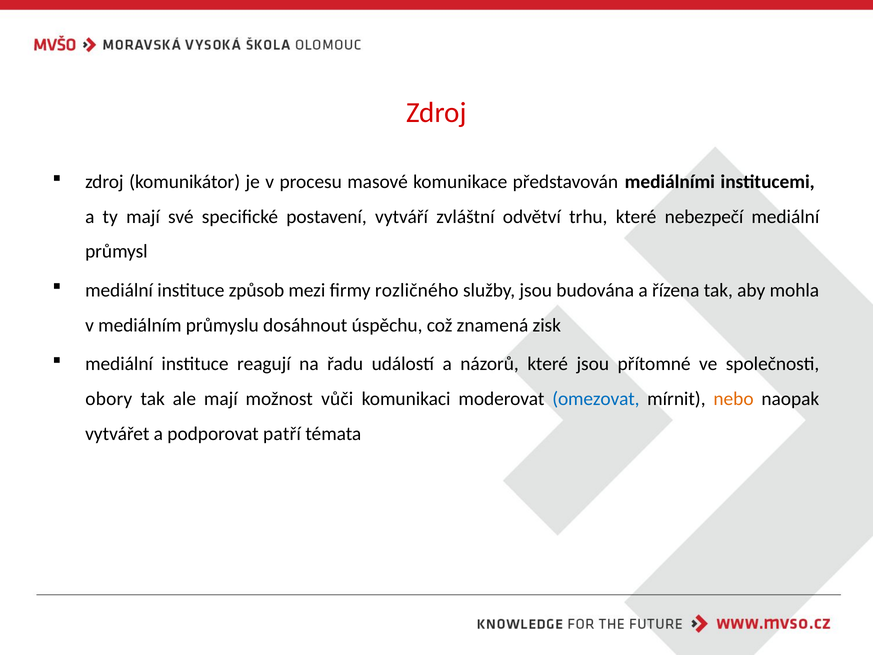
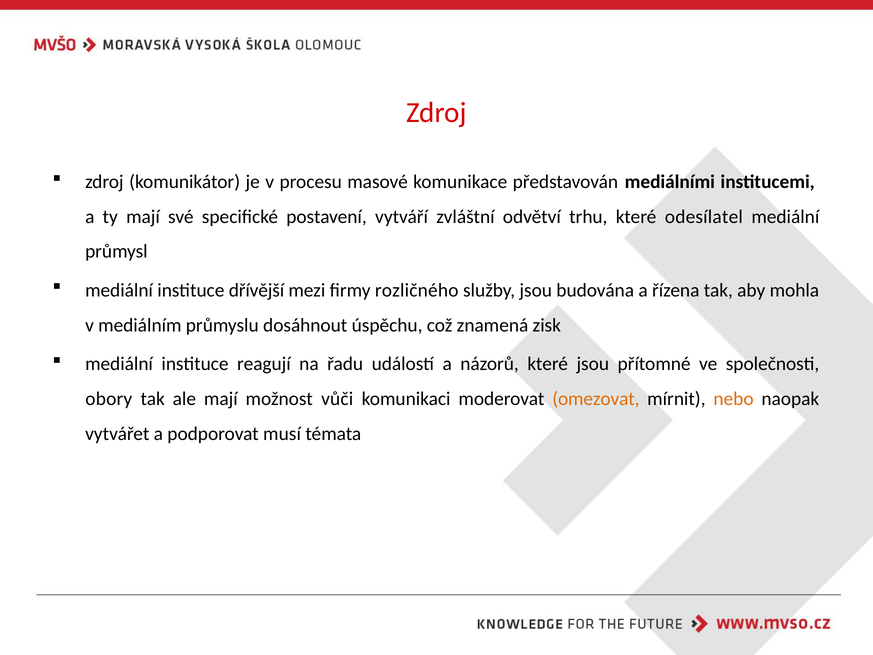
nebezpečí: nebezpečí -> odesílatel (704, 217)
způsob: způsob -> dřívější (257, 290)
omezovat colour: blue -> orange (596, 399)
patří: patří -> musí (282, 433)
